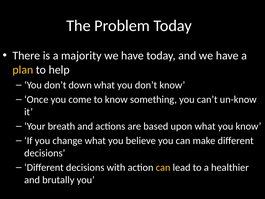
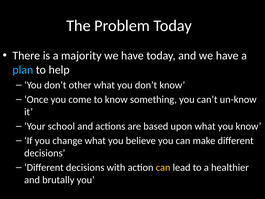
plan colour: yellow -> light blue (23, 70)
down: down -> other (80, 85)
breath: breath -> school (61, 126)
